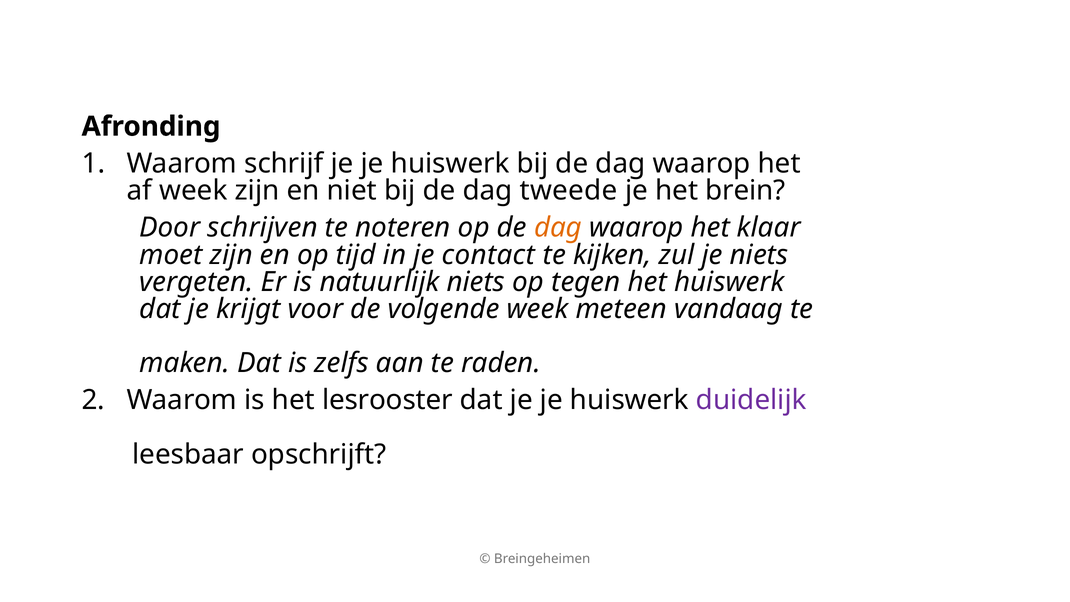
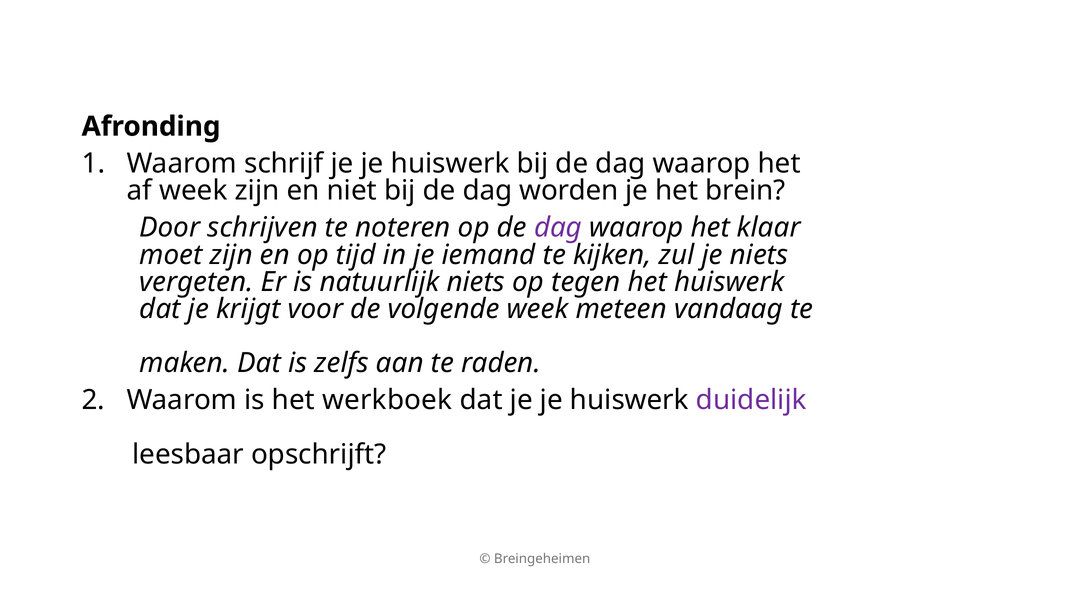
tweede: tweede -> worden (569, 191)
dag colour: orange -> purple (558, 228)
contact: contact -> iemand (489, 255)
lesrooster: lesrooster -> werkboek (387, 400)
